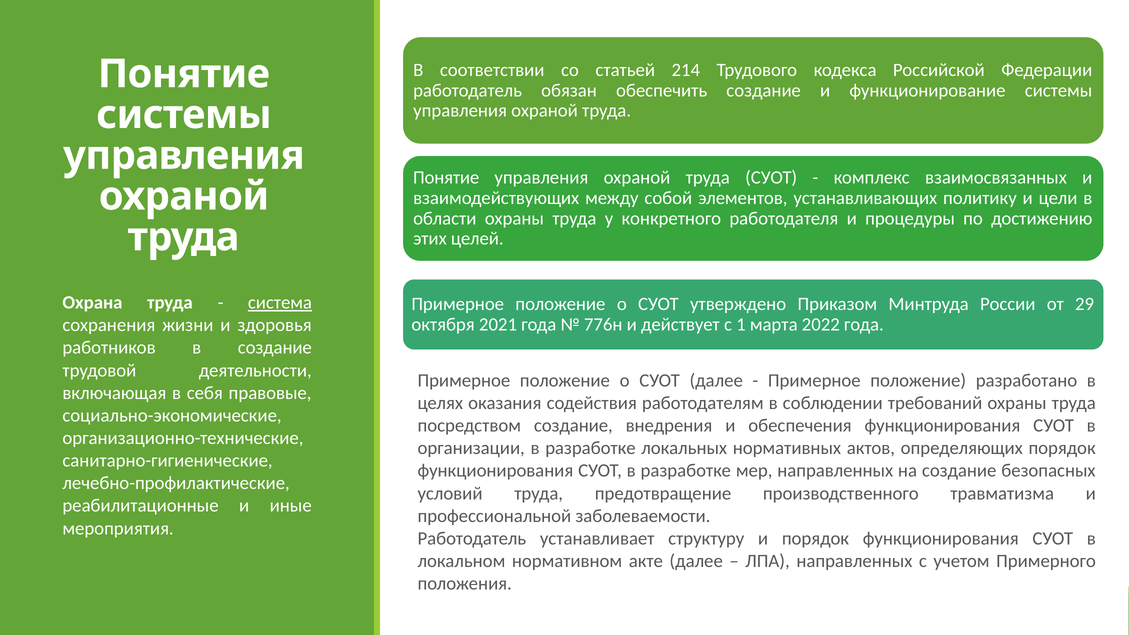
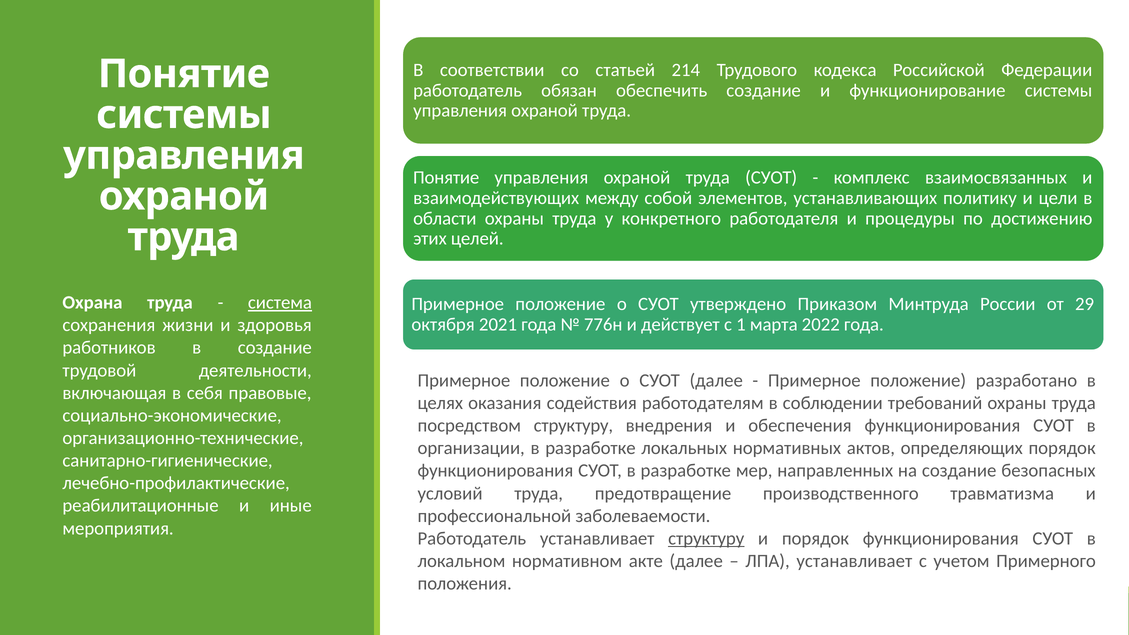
посредством создание: создание -> структуру (573, 426)
структуру underline: none -> present (706, 539)
ЛПА направленных: направленных -> устанавливает (854, 561)
